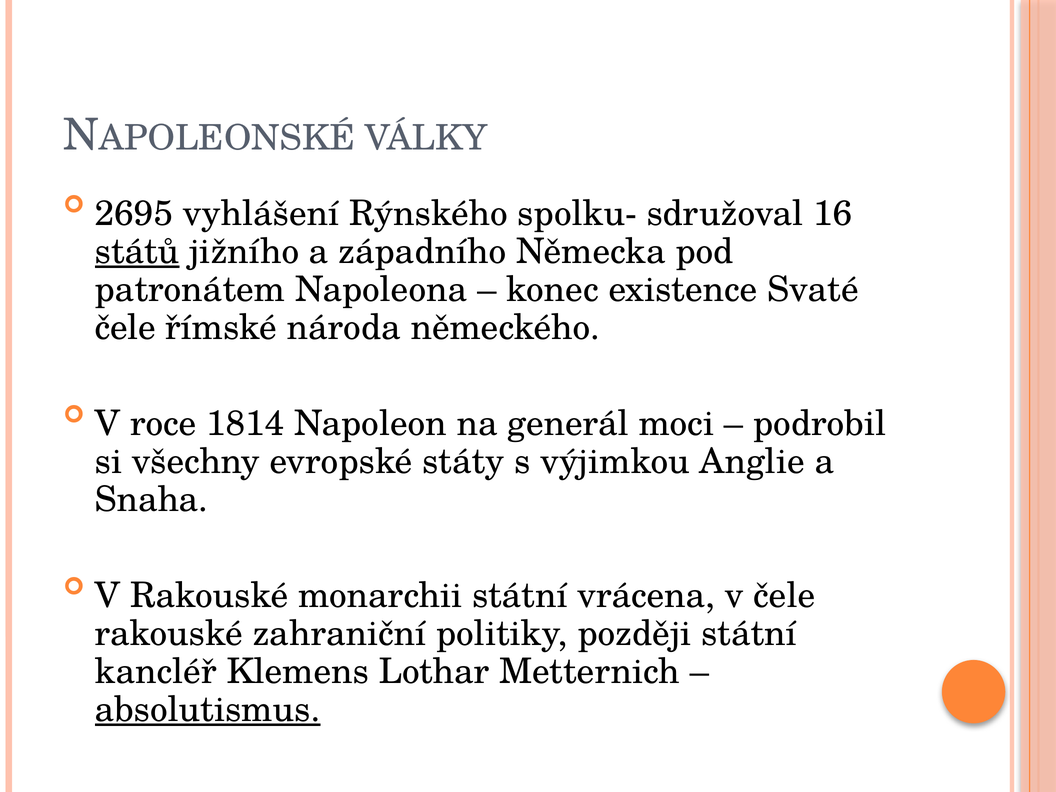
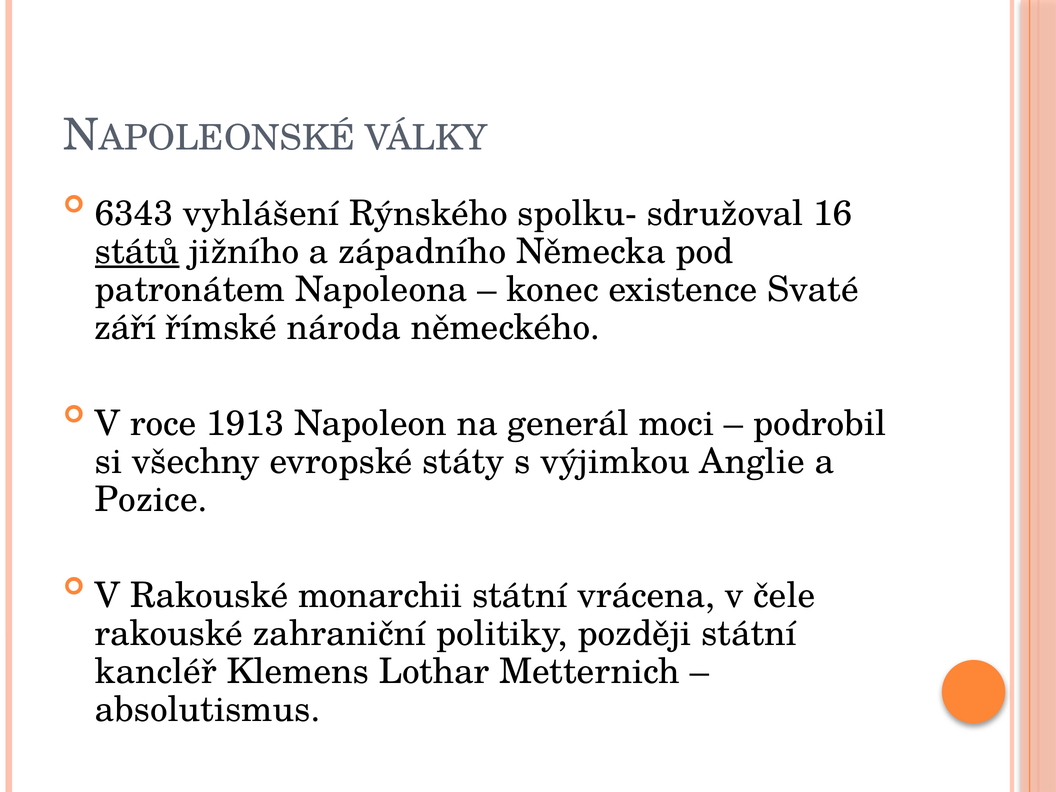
2695: 2695 -> 6343 (134, 214)
čele: čele -> září (125, 328)
1814: 1814 -> 1913 (245, 424)
Snaha: Snaha -> Pozice (151, 500)
absolutismus underline: present -> none (208, 710)
